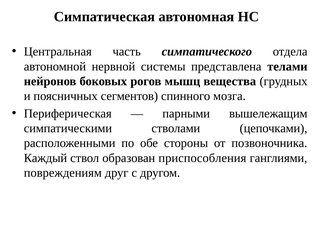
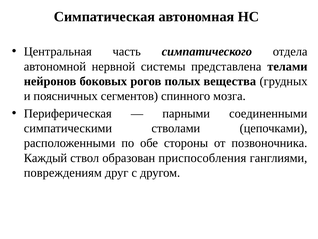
мышц: мышц -> полых (182, 81)
вышележащим: вышележащим -> соединенными (268, 113)
